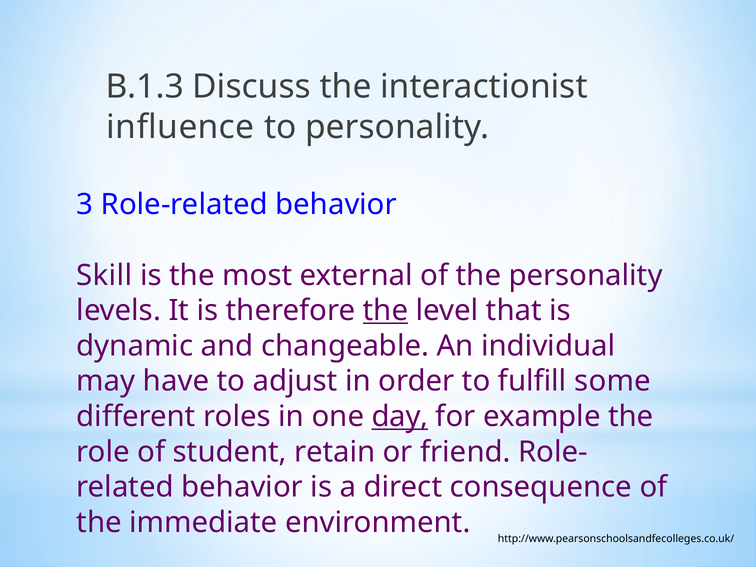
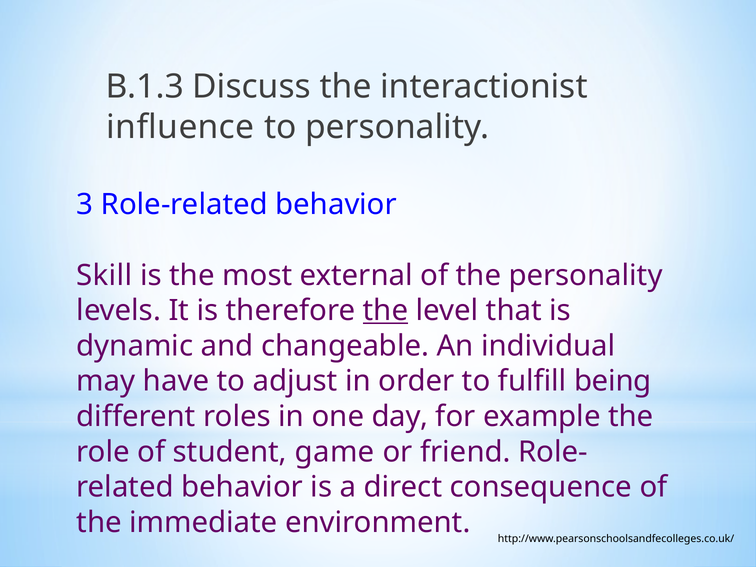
some: some -> being (613, 381)
day underline: present -> none (400, 417)
retain: retain -> game (335, 452)
